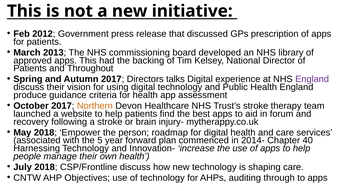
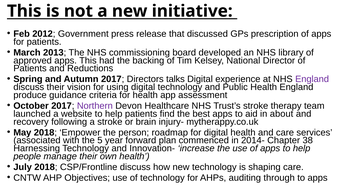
Throughout: Throughout -> Reductions (90, 69)
Northern colour: orange -> purple (95, 106)
forum: forum -> about (282, 114)
40: 40 -> 38 (308, 141)
